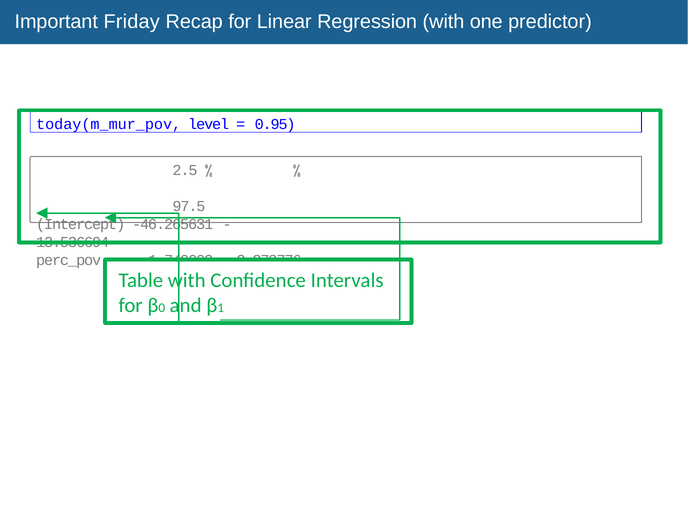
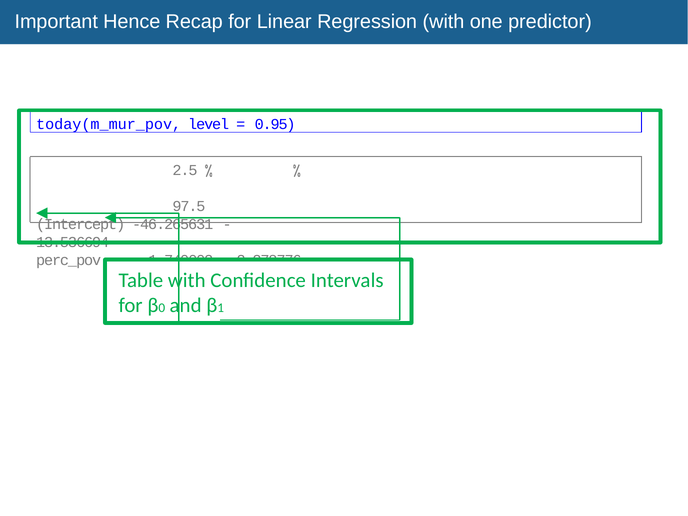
Friday: Friday -> Hence (132, 22)
